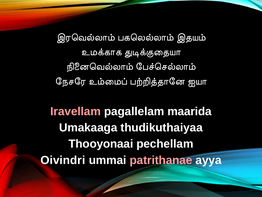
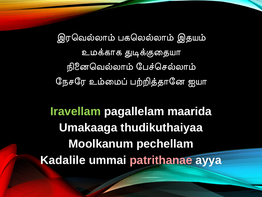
Iravellam colour: pink -> light green (76, 111)
Thooyonaai: Thooyonaai -> Moolkanum (101, 144)
Oivindri: Oivindri -> Kadalile (63, 160)
